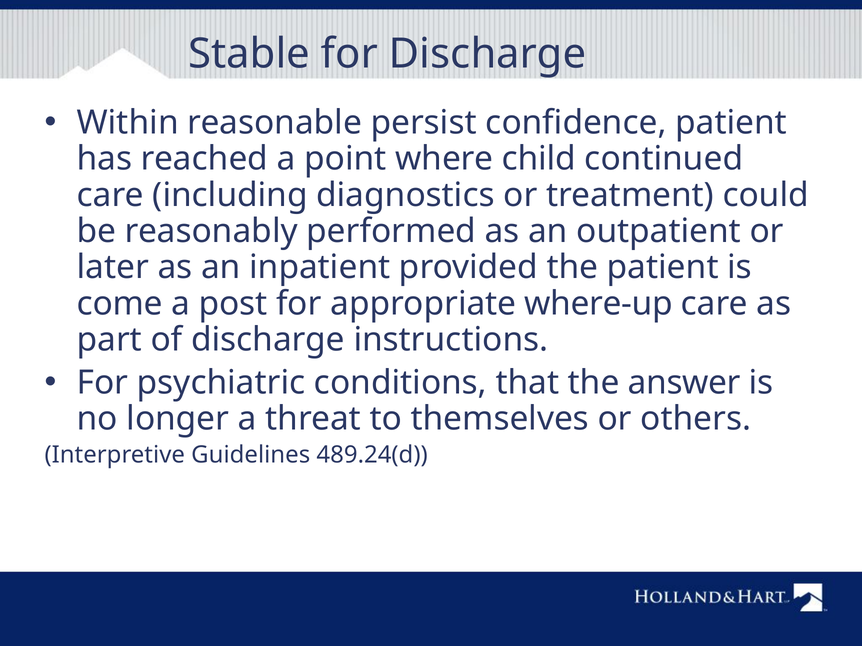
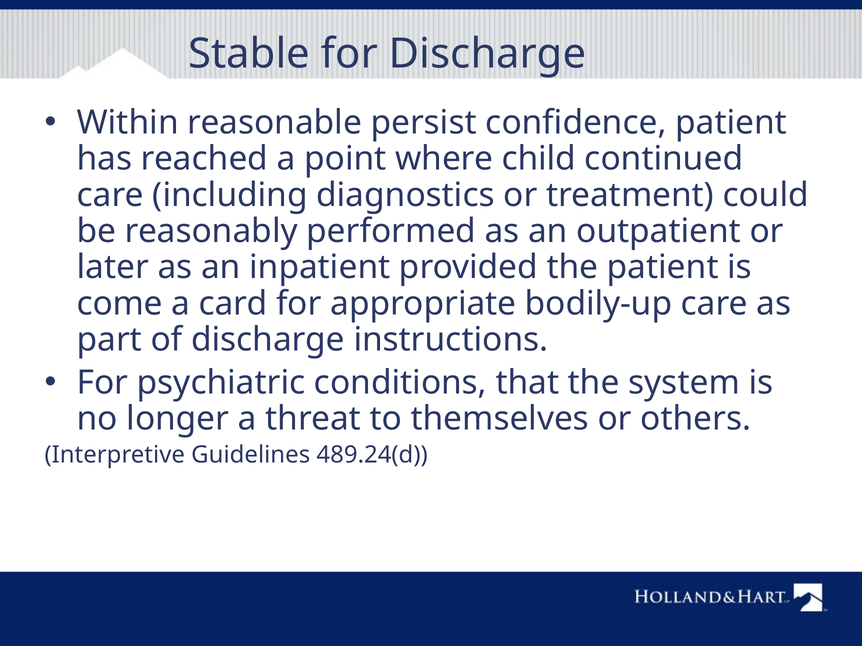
post: post -> card (233, 304)
where-up: where-up -> bodily-up (599, 304)
answer: answer -> system (684, 383)
